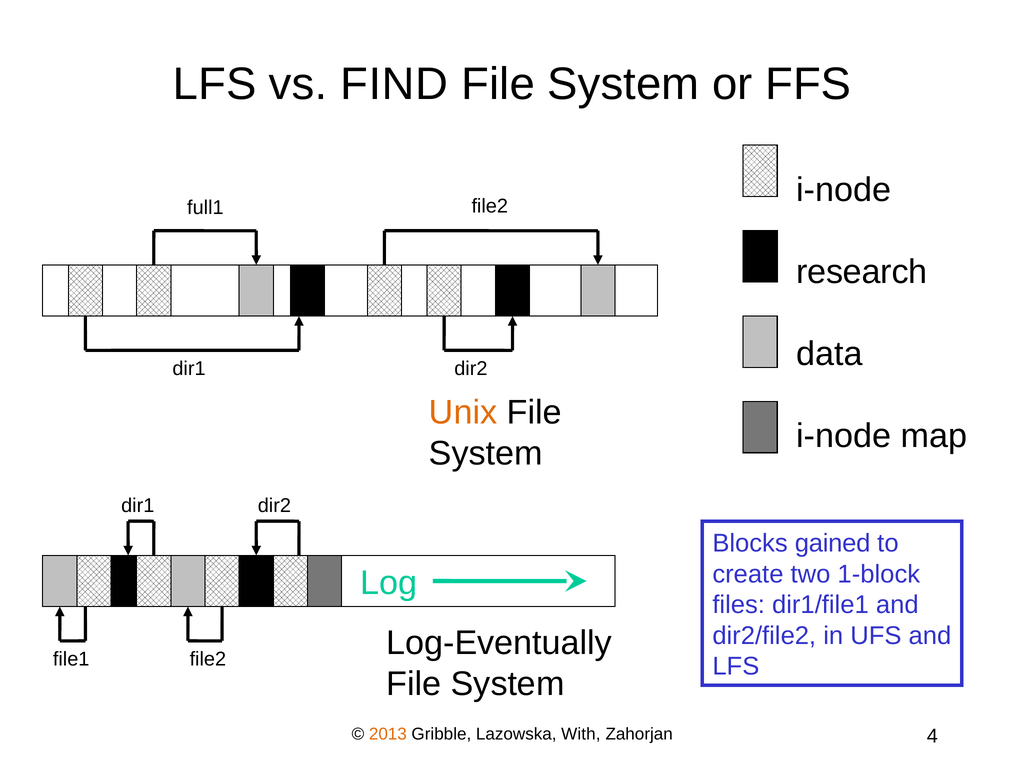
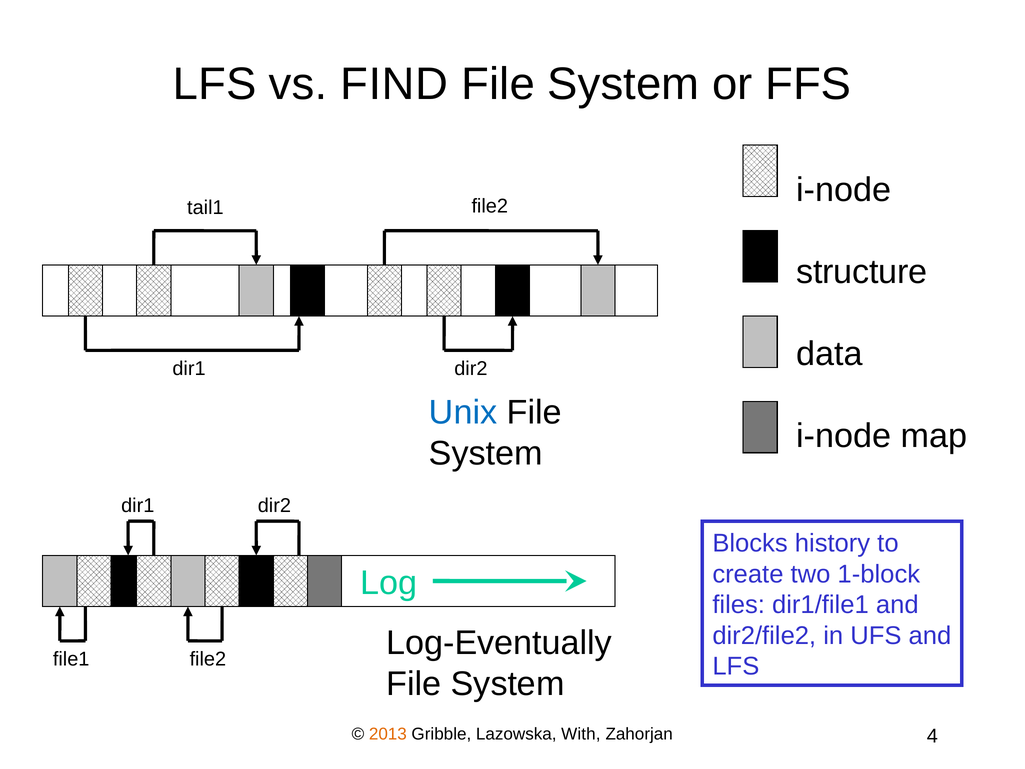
full1: full1 -> tail1 (205, 208)
research: research -> structure (862, 272)
Unix colour: orange -> blue (463, 412)
gained: gained -> history (833, 543)
